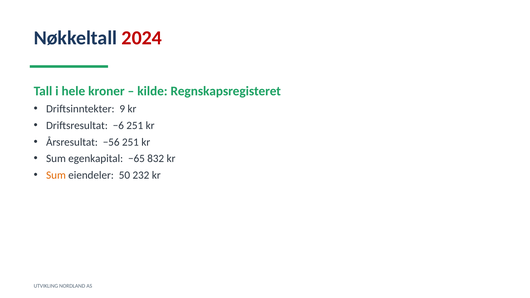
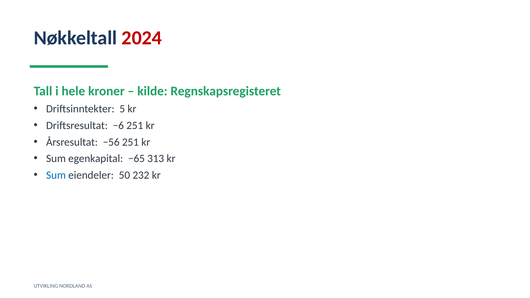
9: 9 -> 5 (122, 109)
832: 832 -> 313 (156, 159)
Sum colour: orange -> blue (56, 175)
